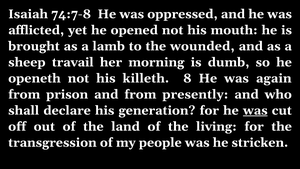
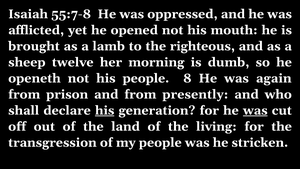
74:7-8: 74:7-8 -> 55:7-8 (71, 14)
wounded: wounded -> righteous (202, 46)
travail: travail -> twelve (73, 62)
his killeth: killeth -> people (146, 78)
his underline: none -> present (105, 110)
